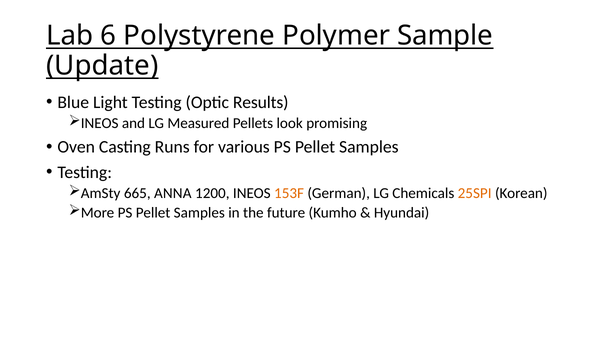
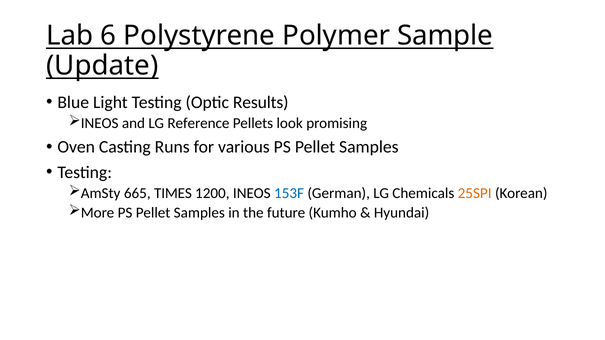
Measured: Measured -> Reference (198, 123)
ANNA: ANNA -> TIMES (173, 193)
153F colour: orange -> blue (289, 193)
